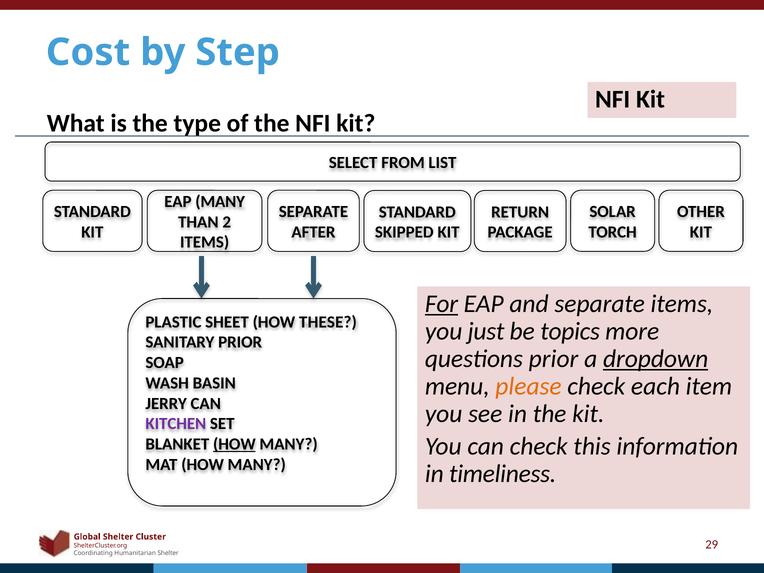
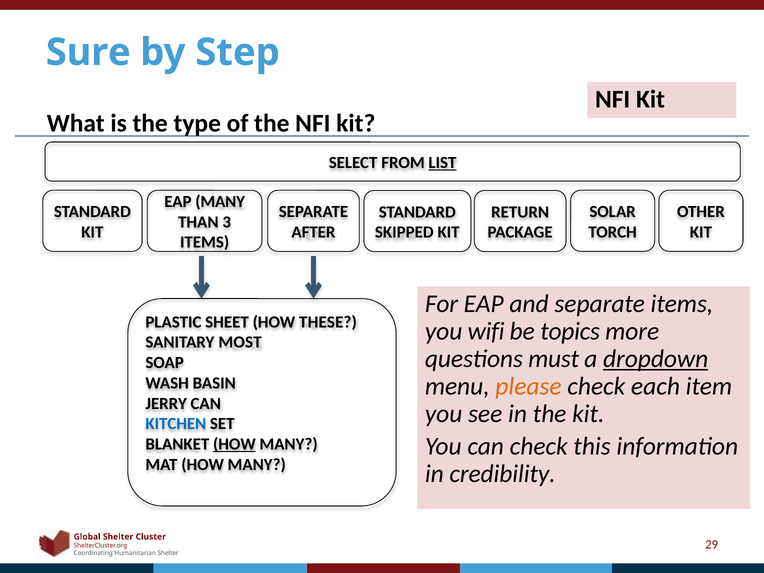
Cost: Cost -> Sure (88, 52)
LIST underline: none -> present (442, 163)
2: 2 -> 3 (227, 222)
For underline: present -> none (441, 304)
just: just -> wifi (486, 331)
SANITARY PRIOR: PRIOR -> MOST (240, 342)
questions prior: prior -> must (554, 359)
KITCHEN colour: purple -> blue (176, 424)
timeliness: timeliness -> credibility (503, 474)
